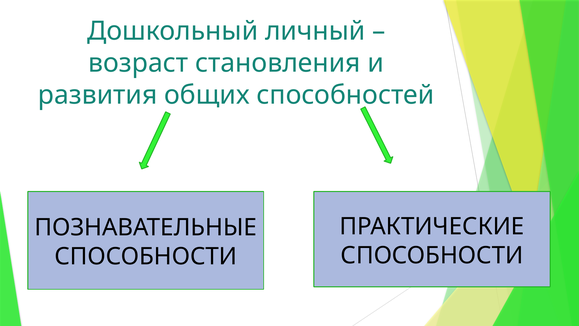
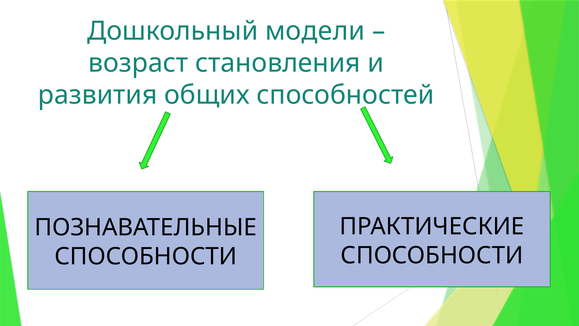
личный: личный -> модели (315, 31)
